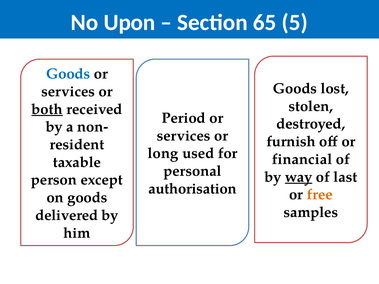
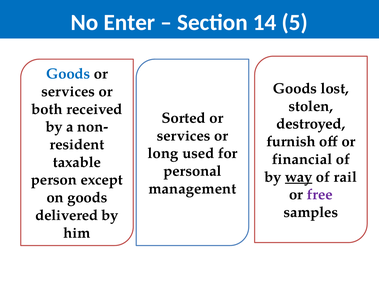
Upon: Upon -> Enter (129, 22)
65: 65 -> 14 (265, 22)
both underline: present -> none (47, 109)
Period: Period -> Sorted (184, 118)
last: last -> rail (345, 177)
authorisation: authorisation -> management (192, 189)
free colour: orange -> purple (320, 195)
